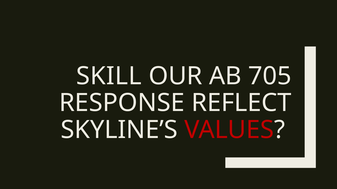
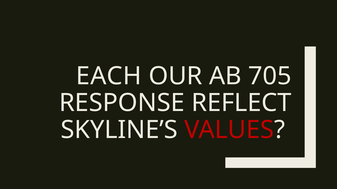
SKILL: SKILL -> EACH (109, 76)
